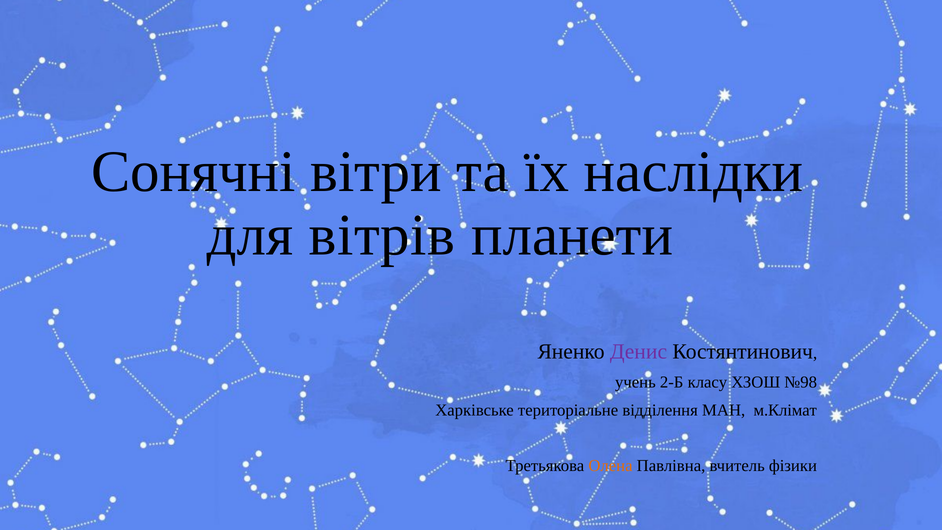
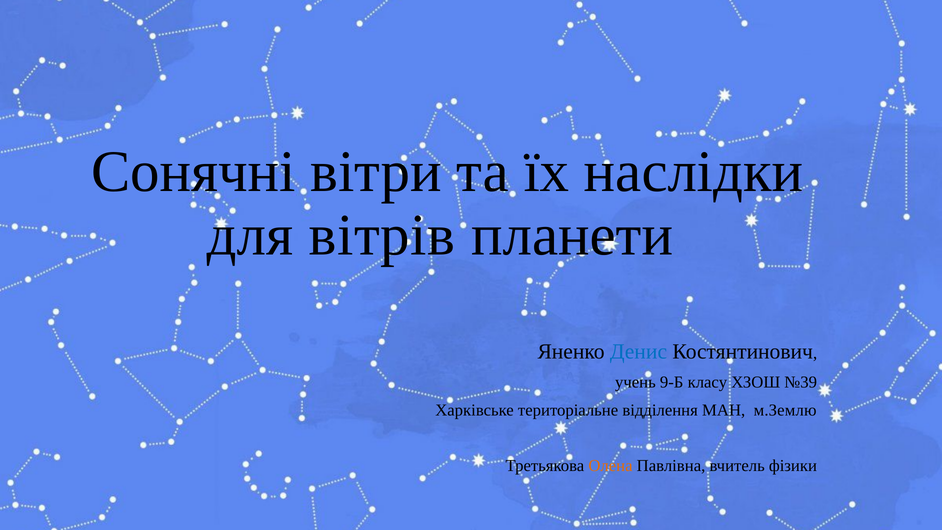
Денис colour: purple -> blue (639, 352)
2-Б: 2-Б -> 9-Б (672, 382)
№98: №98 -> №39 (801, 382)
м.Клімат: м.Клімат -> м.Землю (785, 410)
